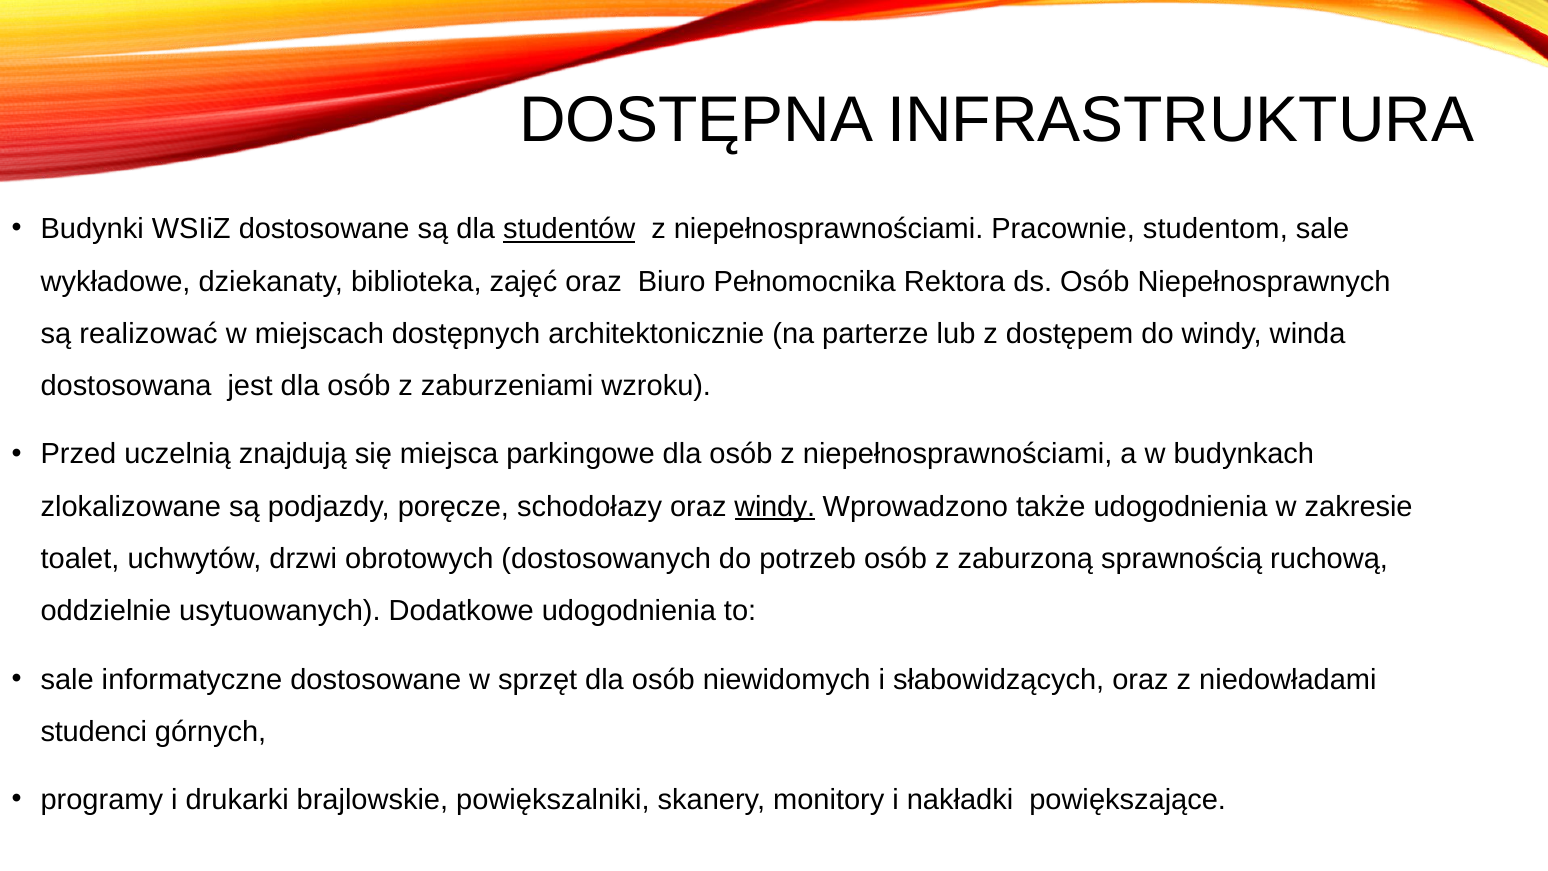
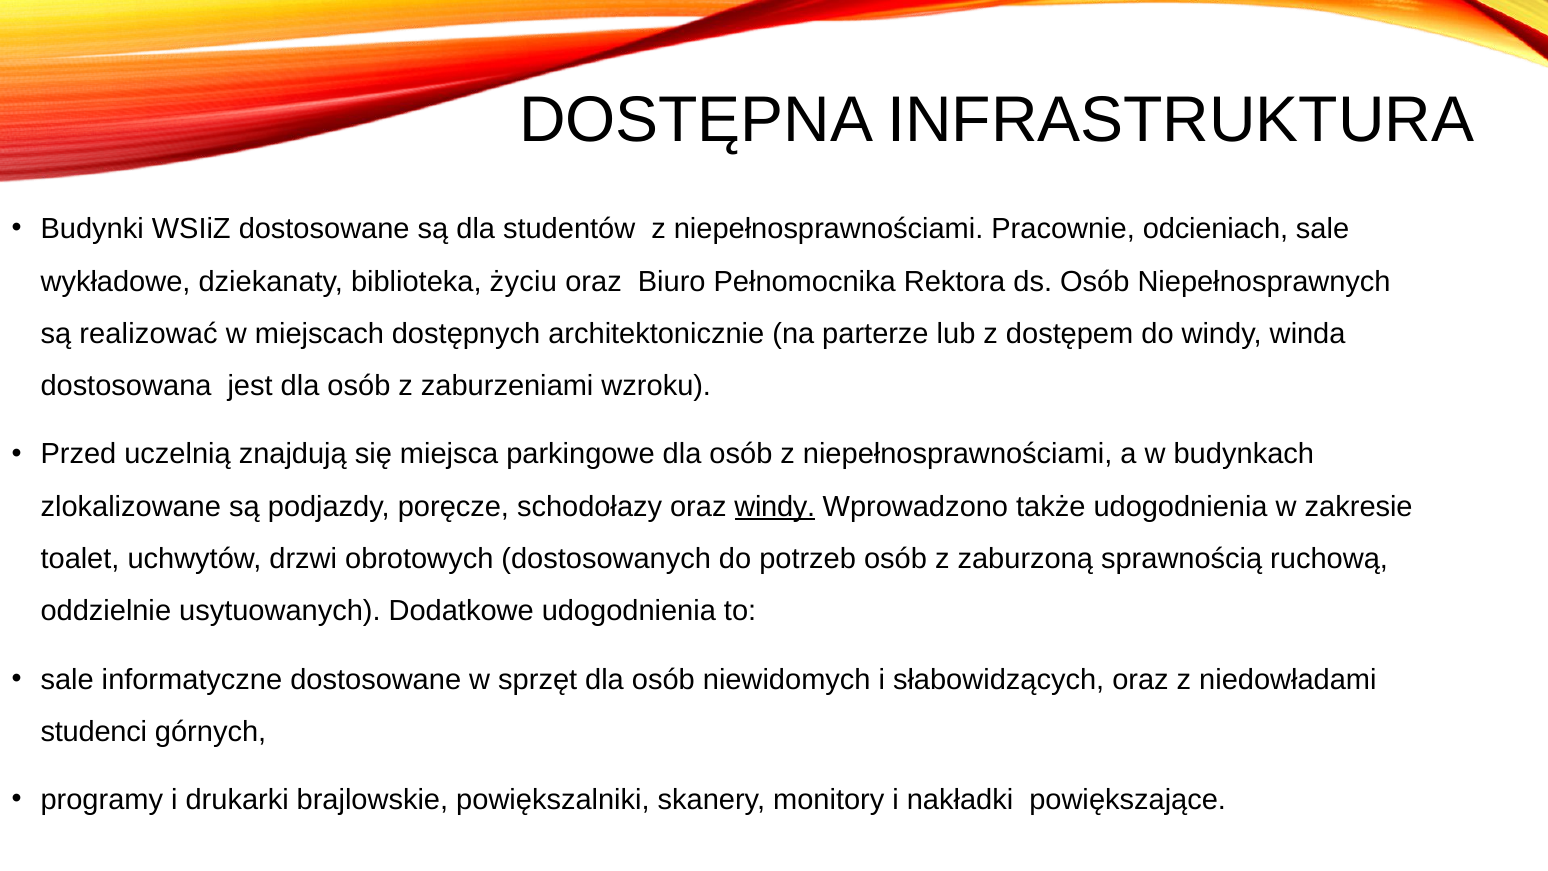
studentów underline: present -> none (569, 229)
studentom: studentom -> odcieniach (1215, 229)
zajęć: zajęć -> życiu (523, 281)
